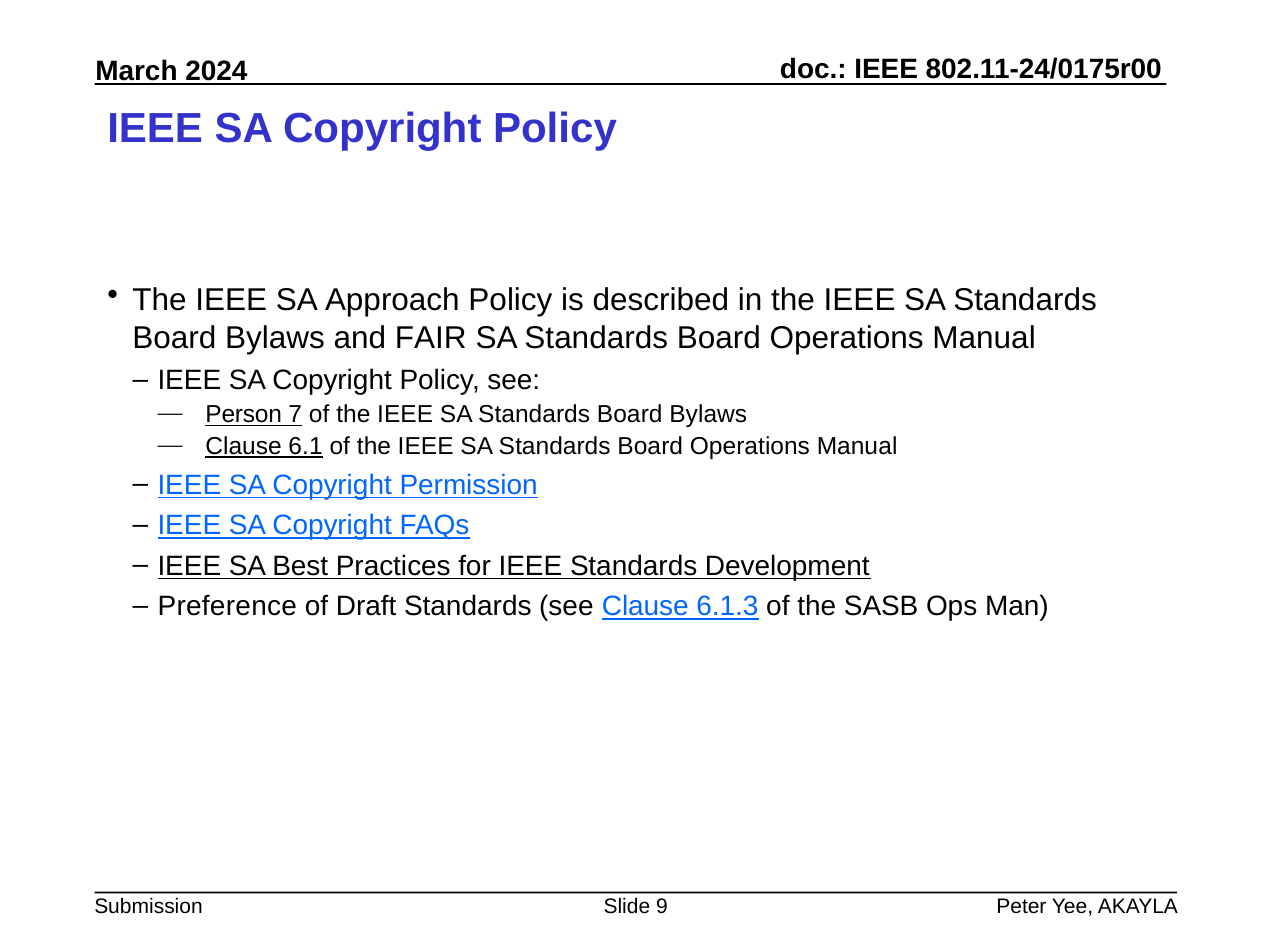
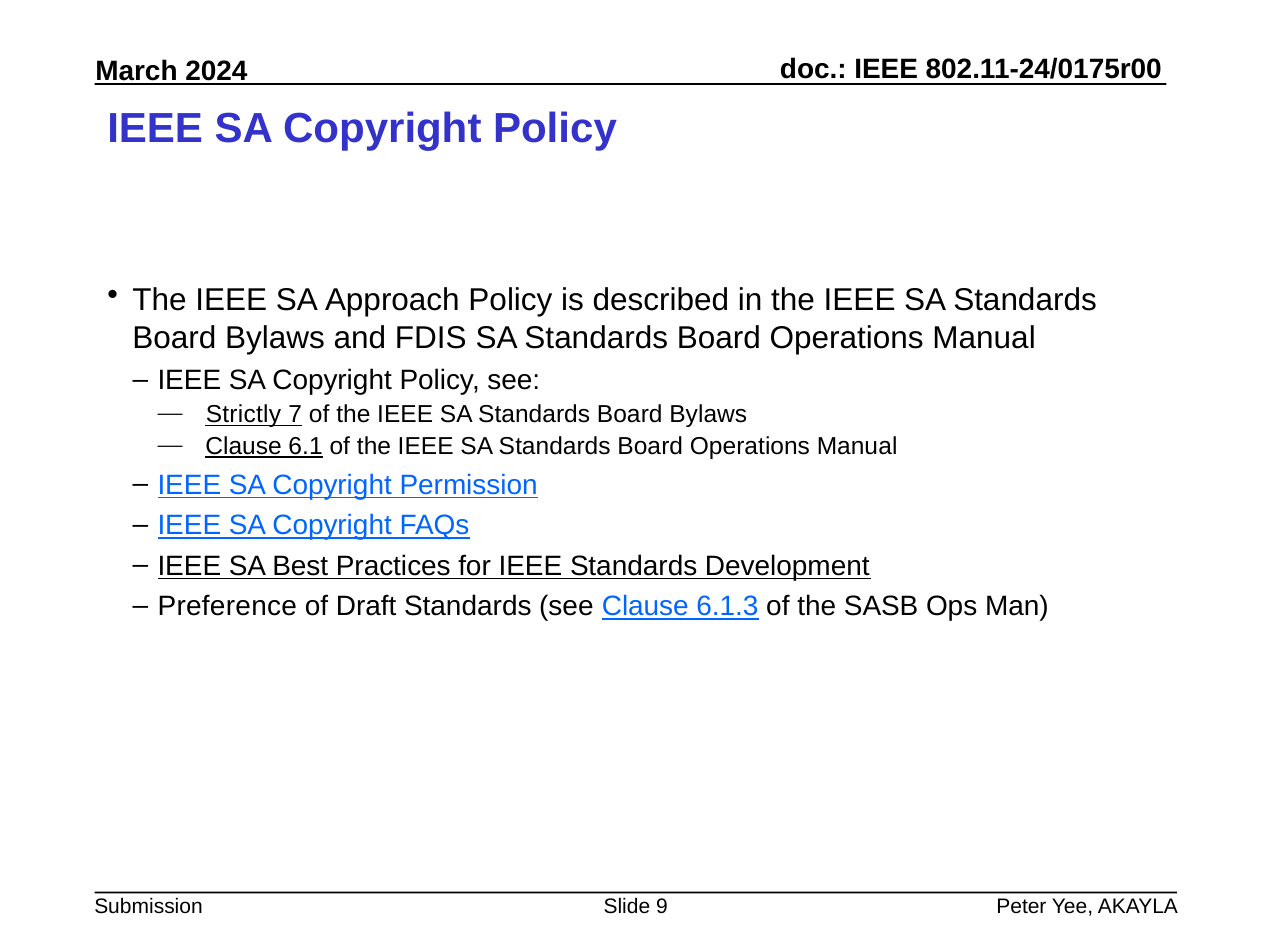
FAIR: FAIR -> FDIS (431, 339)
Person: Person -> Strictly (243, 415)
